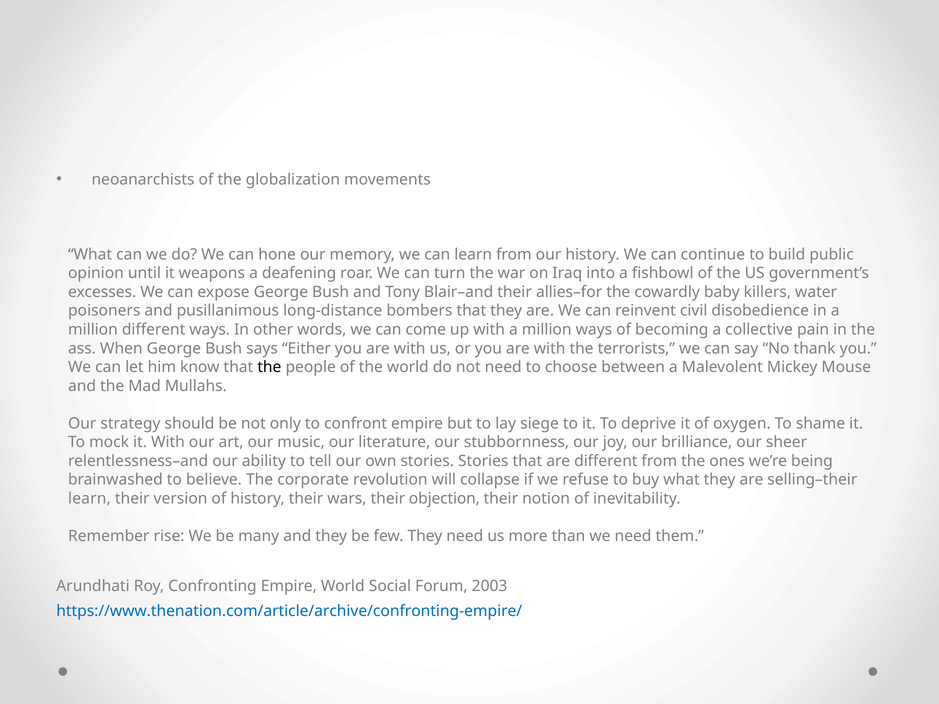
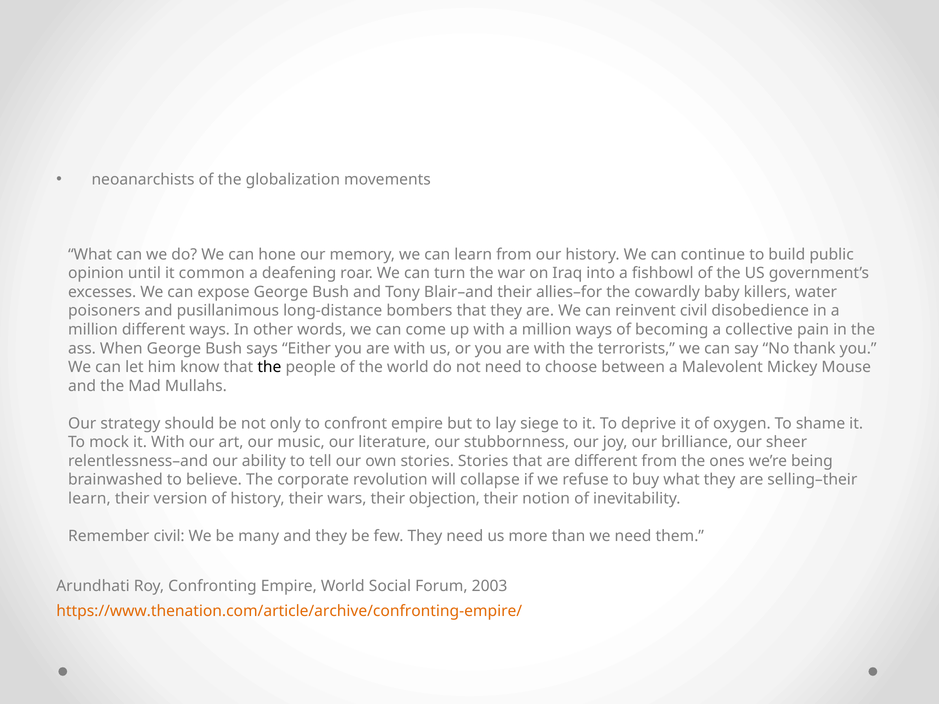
weapons: weapons -> common (212, 273)
Remember rise: rise -> civil (169, 536)
https://www.thenation.com/article/archive/confronting-empire/ colour: blue -> orange (289, 611)
